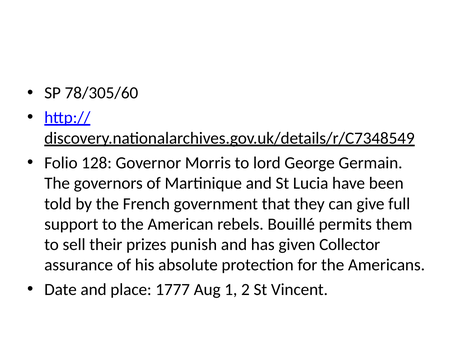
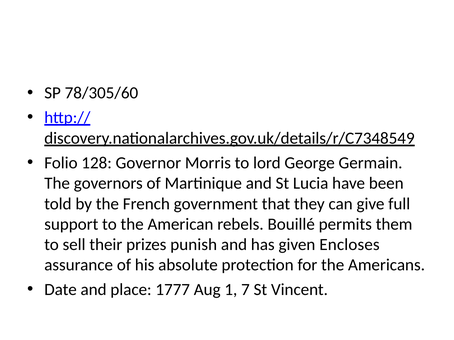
Collector: Collector -> Encloses (349, 245)
2: 2 -> 7 (245, 290)
